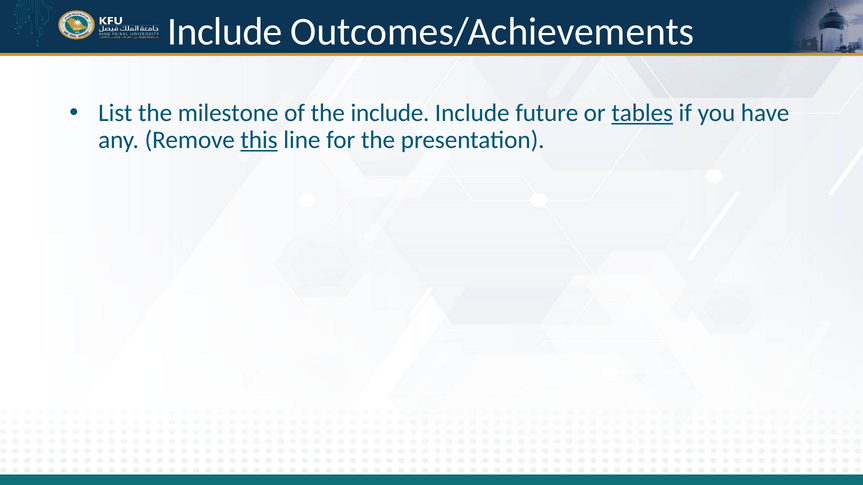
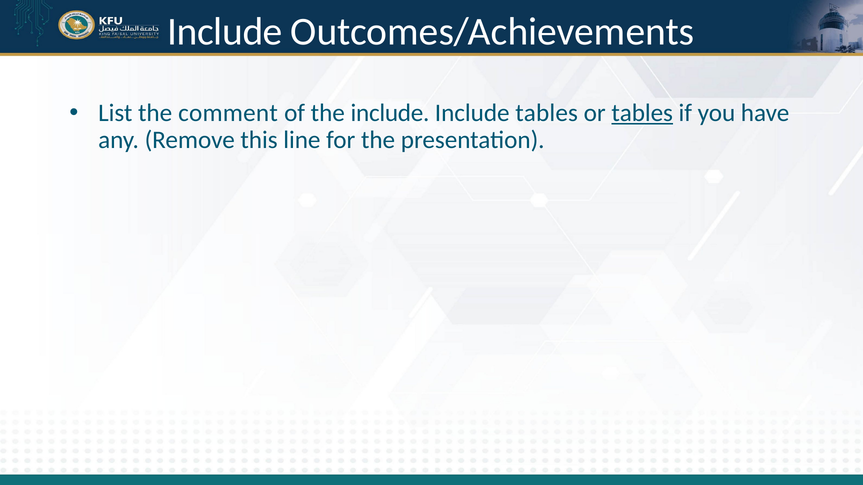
milestone: milestone -> comment (228, 113)
Include future: future -> tables (547, 113)
this underline: present -> none (259, 140)
